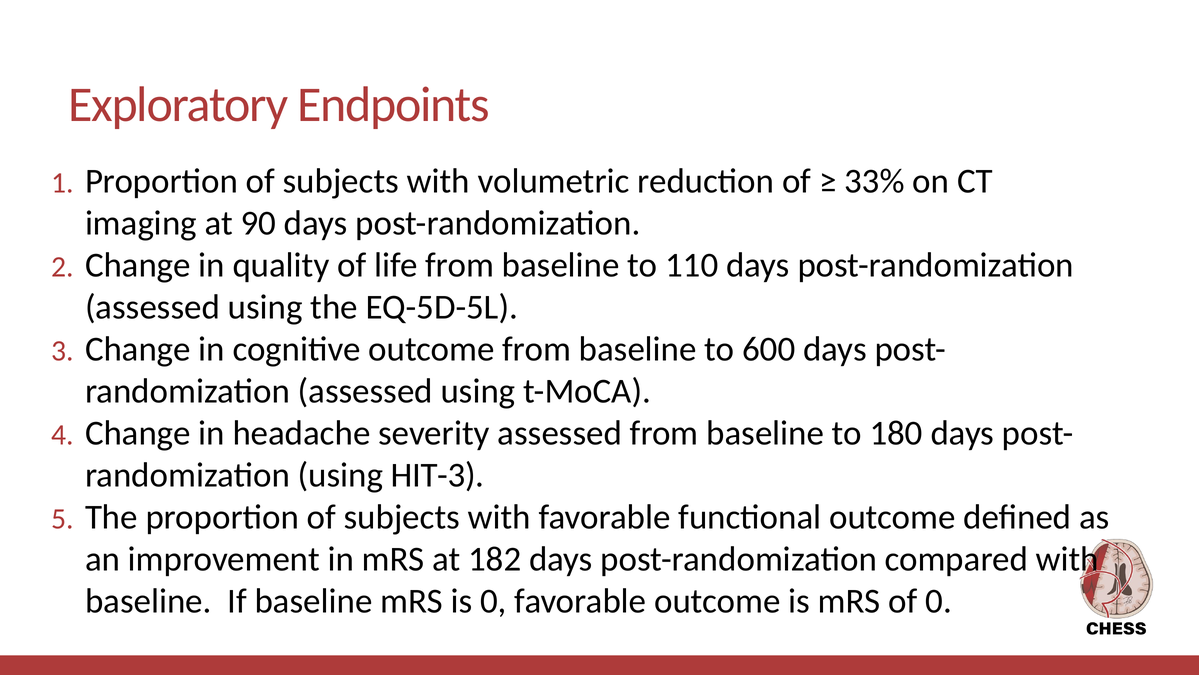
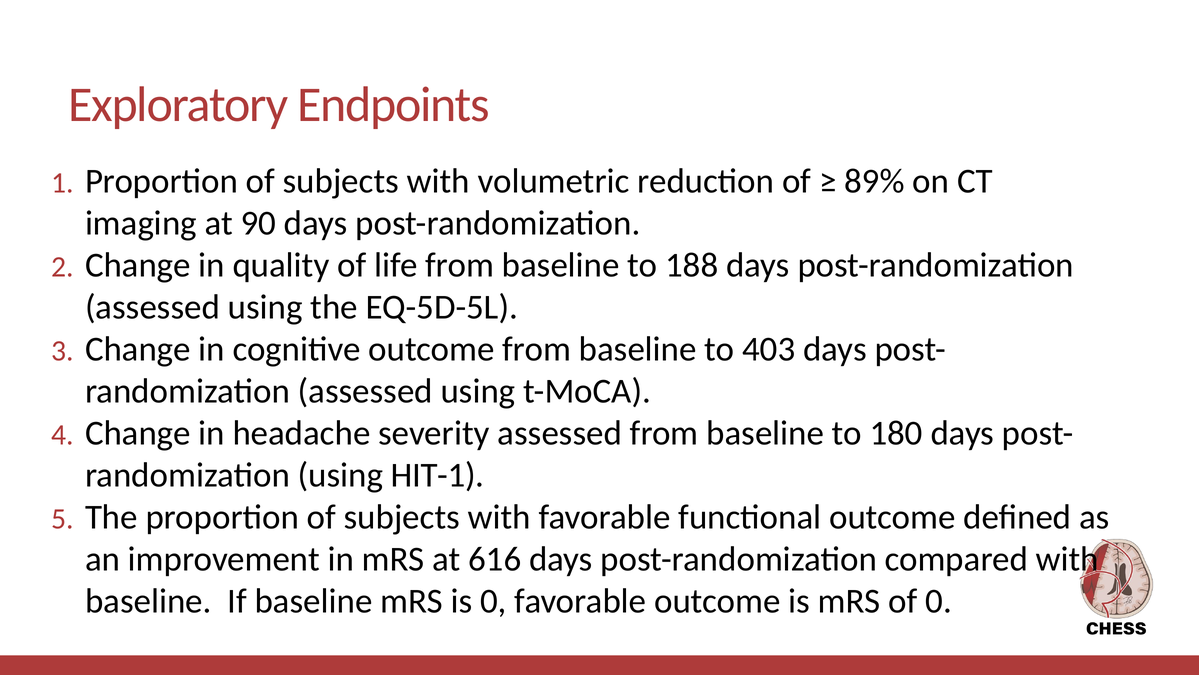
33%: 33% -> 89% (874, 181)
110: 110 -> 188 (692, 265)
600: 600 -> 403 (769, 349)
HIT-3: HIT-3 -> HIT-1 (437, 475)
182: 182 -> 616 (495, 559)
